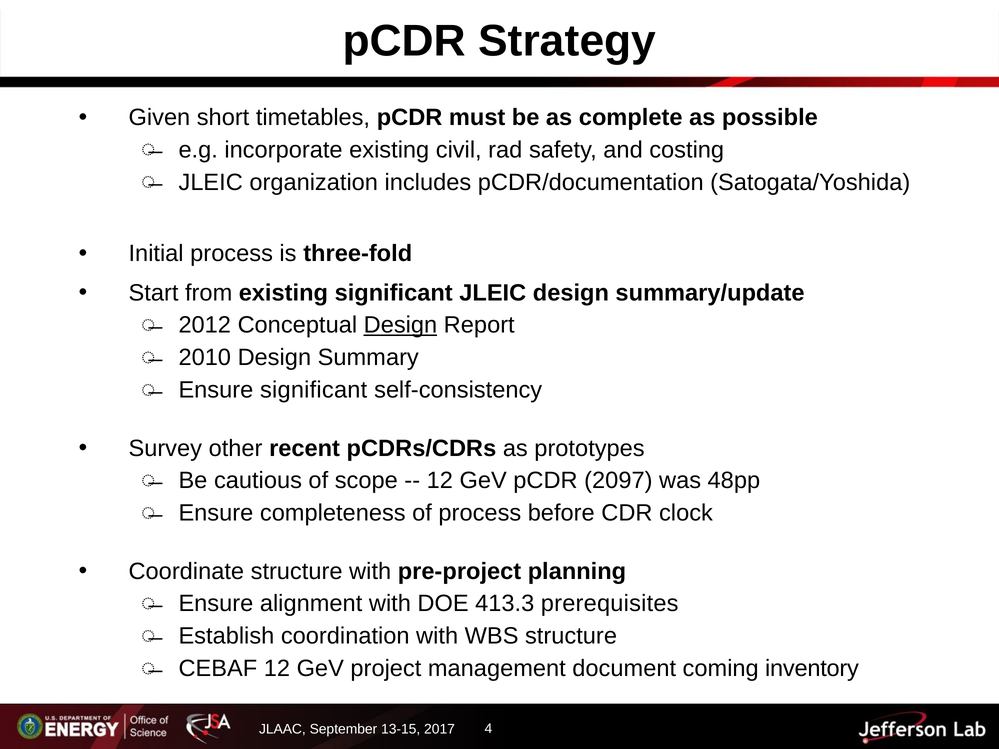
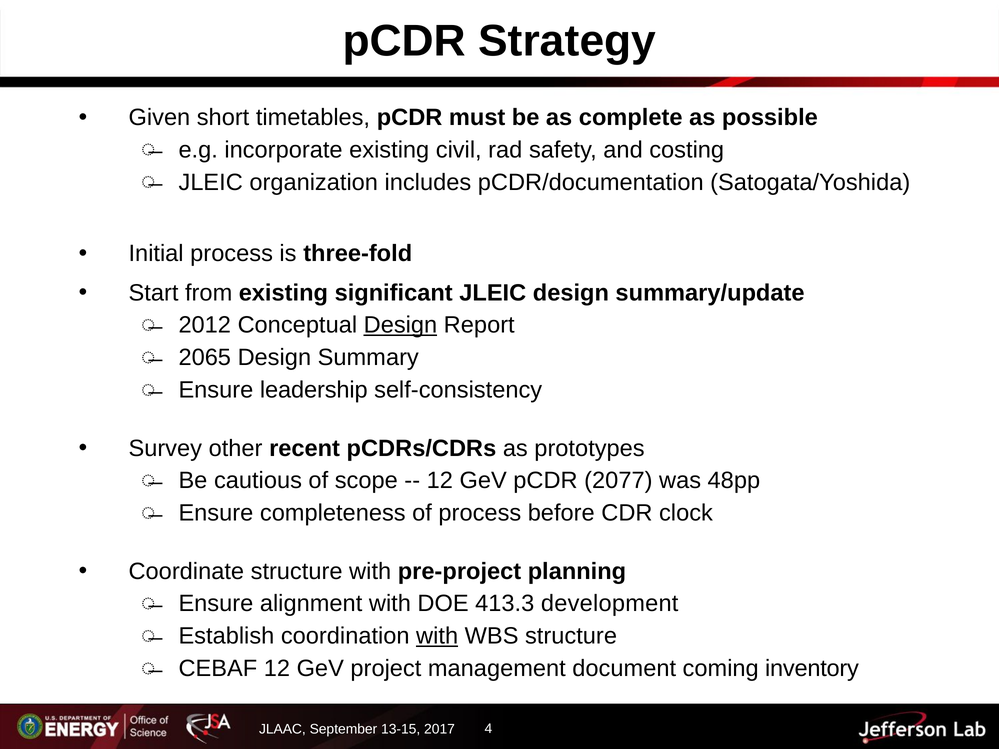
2010: 2010 -> 2065 (205, 358)
Ensure significant: significant -> leadership (314, 390)
2097: 2097 -> 2077 (618, 481)
prerequisites: prerequisites -> development (610, 604)
with underline: none -> present (437, 636)
